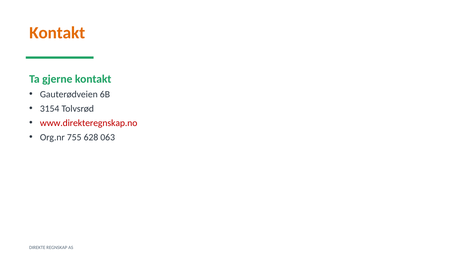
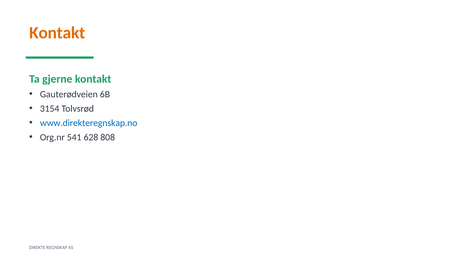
www.direkteregnskap.no colour: red -> blue (89, 123)
755: 755 -> 541 (74, 137)
063: 063 -> 808 (108, 137)
